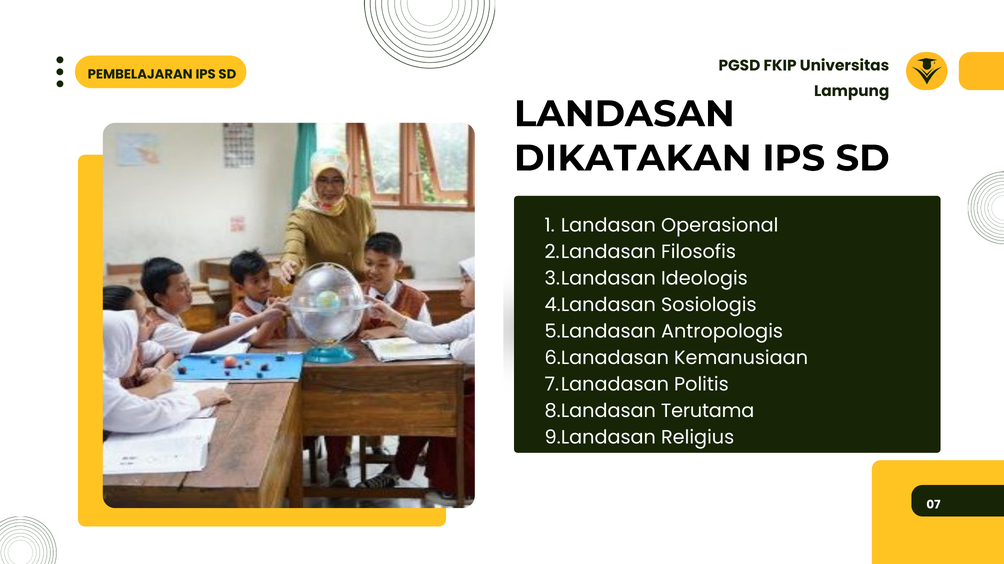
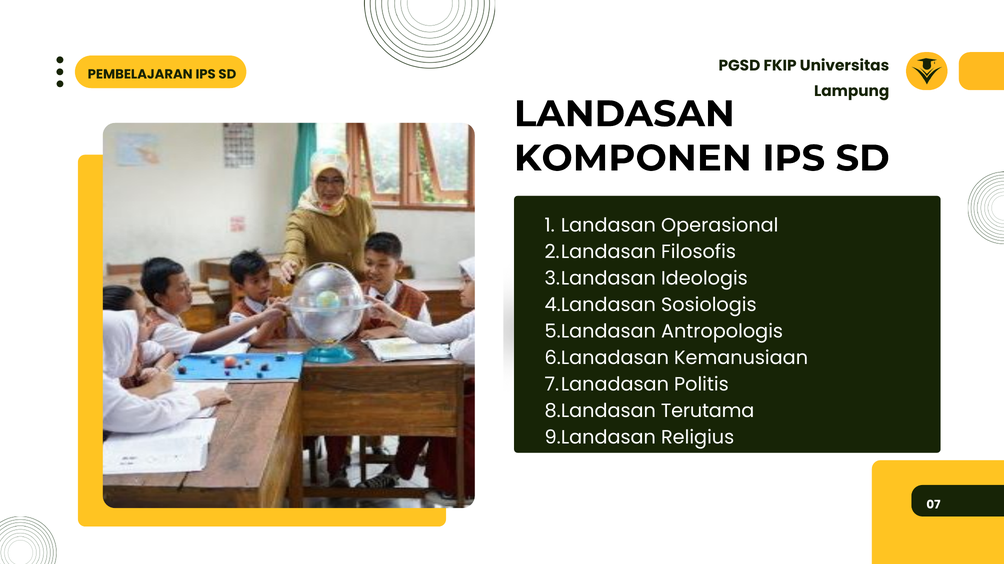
DIKATAKAN: DIKATAKAN -> KOMPONEN (633, 159)
